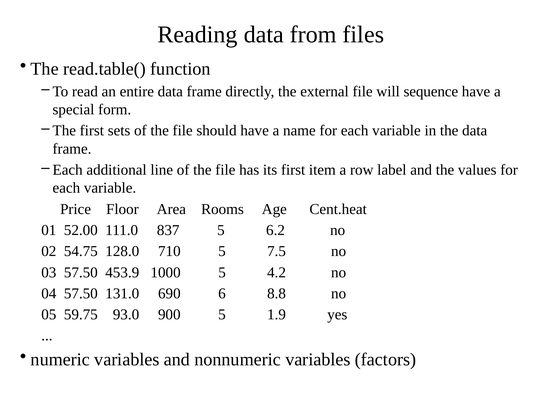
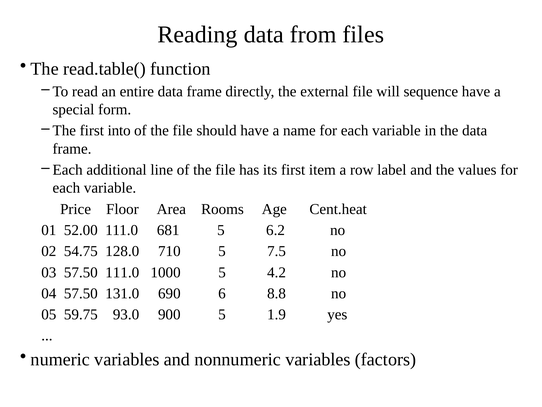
sets: sets -> into (119, 130)
837: 837 -> 681 (168, 230)
57.50 453.9: 453.9 -> 111.0 (122, 272)
